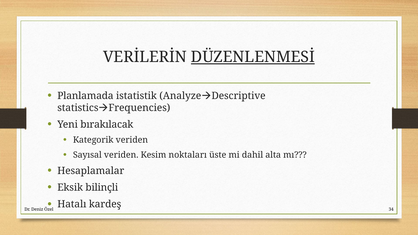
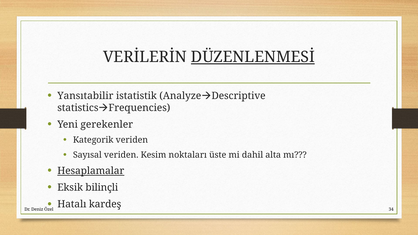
Planlamada: Planlamada -> Yansıtabilir (85, 96)
bırakılacak: bırakılacak -> gerekenler (107, 125)
Hesaplamalar underline: none -> present (91, 171)
